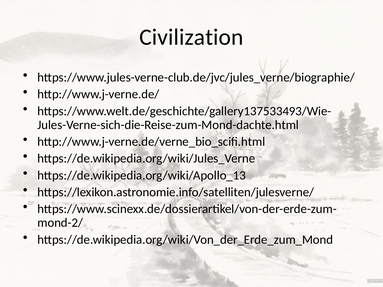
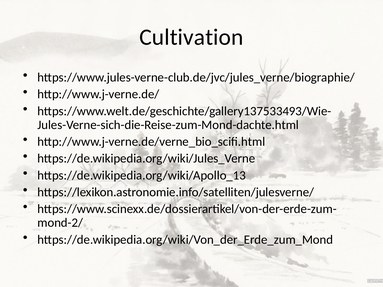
Civilization: Civilization -> Cultivation (191, 37)
